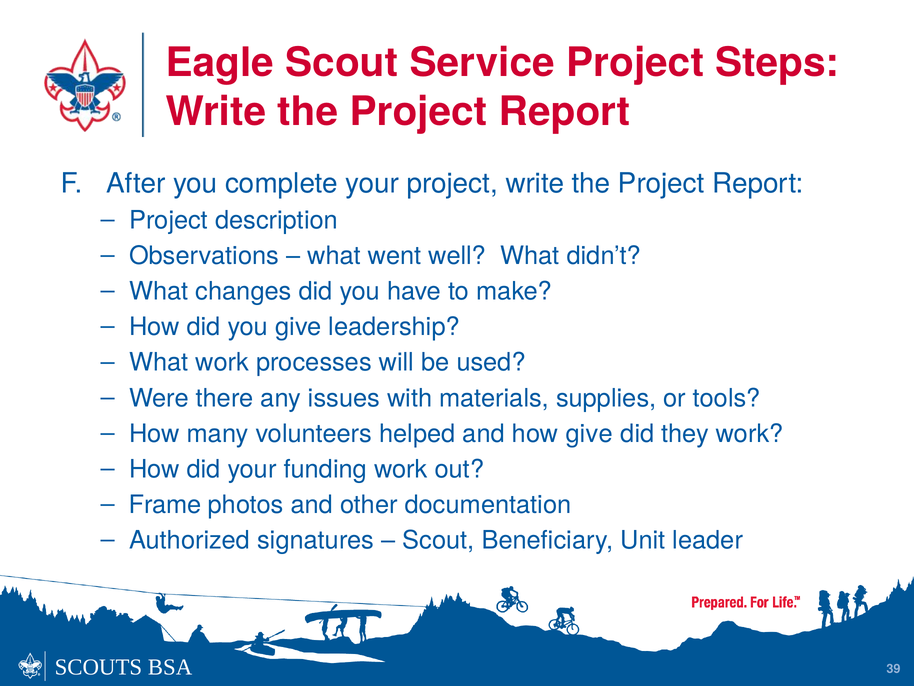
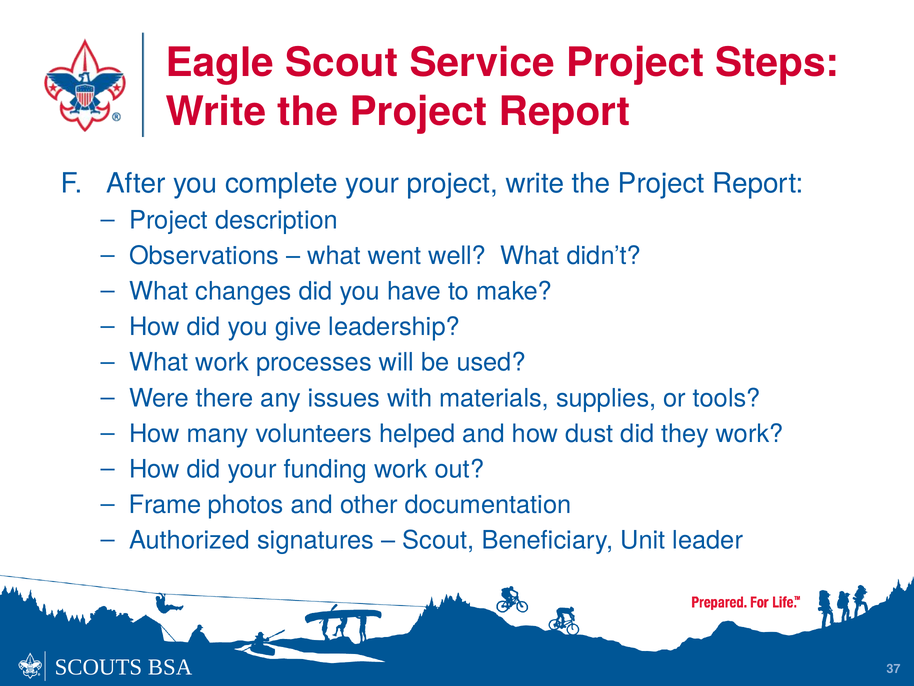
how give: give -> dust (589, 433)
39: 39 -> 37 (893, 668)
